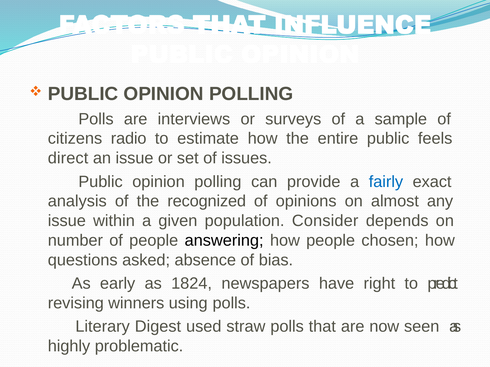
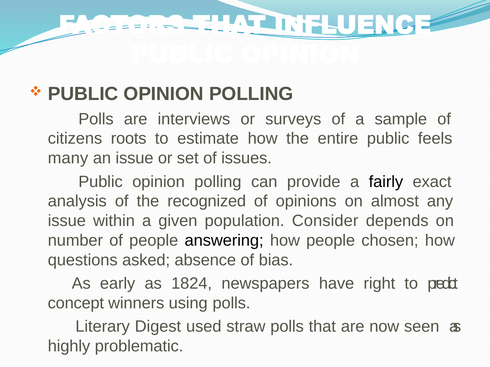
radio: radio -> roots (129, 139)
direct: direct -> many (68, 158)
fairly colour: blue -> black (386, 182)
revising: revising -> concept (76, 303)
